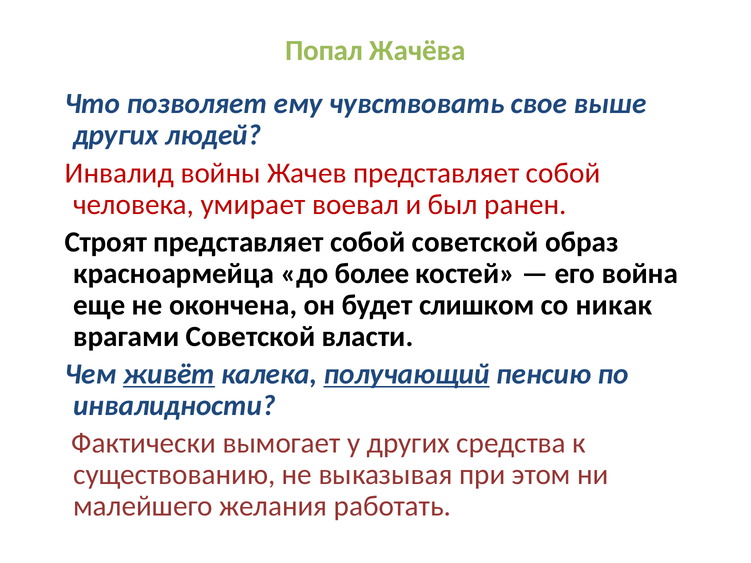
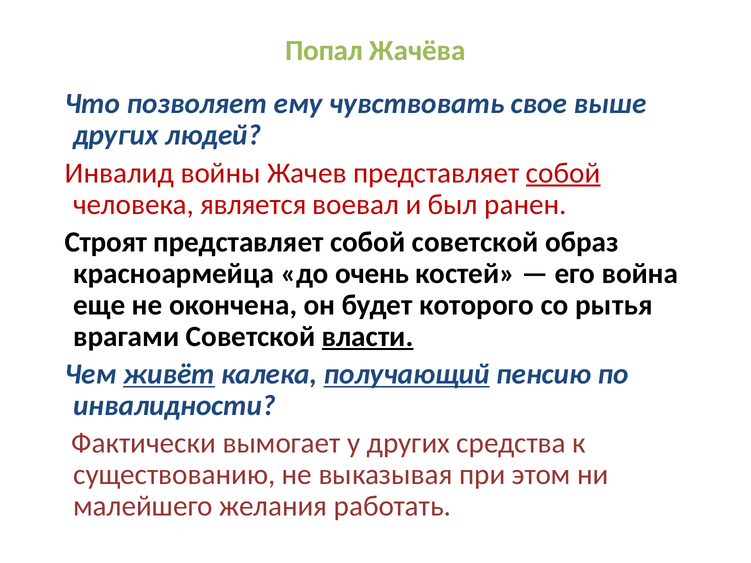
собой underline: none -> present (563, 173)
умирает: умирает -> является (253, 205)
более: более -> очень (372, 274)
слишком: слишком -> которого (477, 305)
никак: никак -> рытья (614, 305)
власти underline: none -> present (368, 337)
